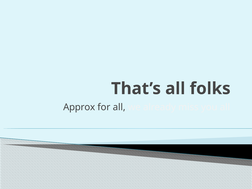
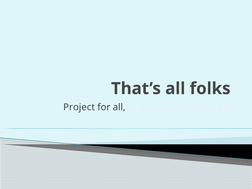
Approx: Approx -> Project (79, 107)
